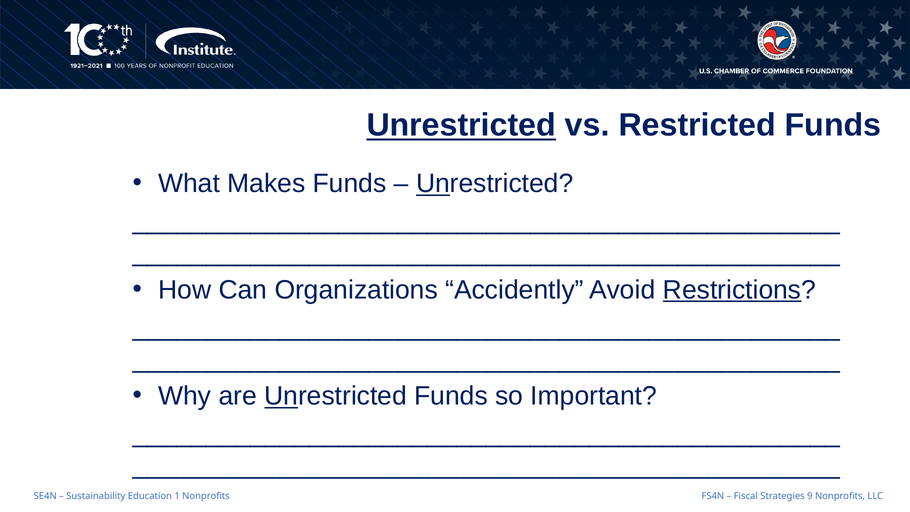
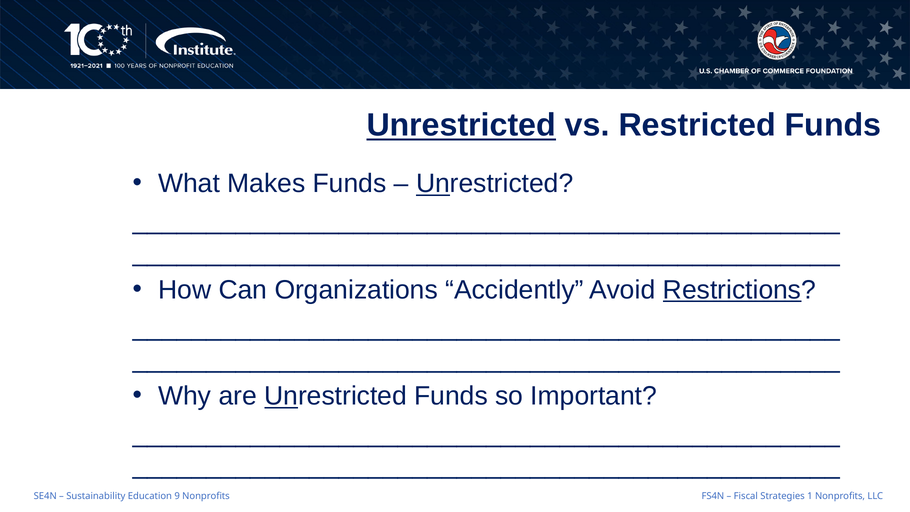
1: 1 -> 9 (177, 496)
9: 9 -> 1 (810, 496)
